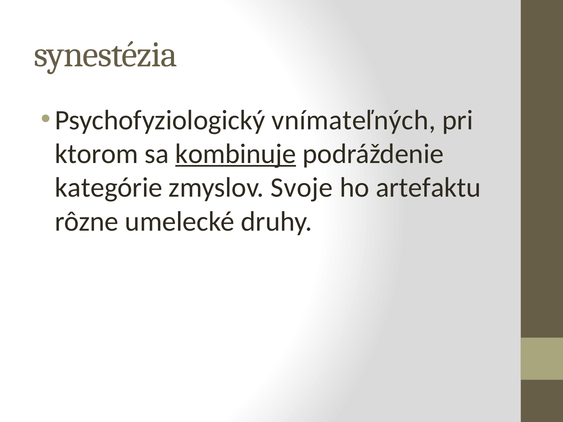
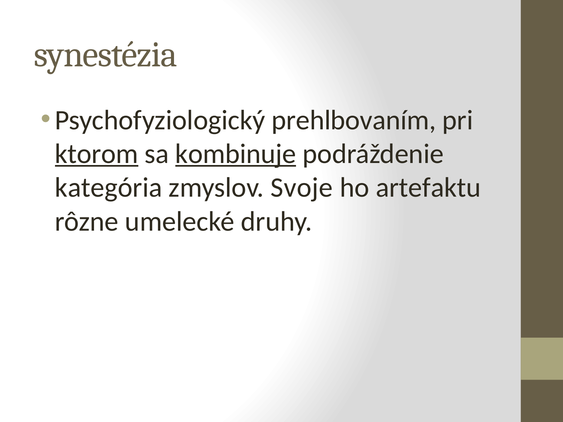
vnímateľných: vnímateľných -> prehlbovaním (354, 120)
ktorom underline: none -> present (97, 154)
kategórie: kategórie -> kategória (109, 188)
